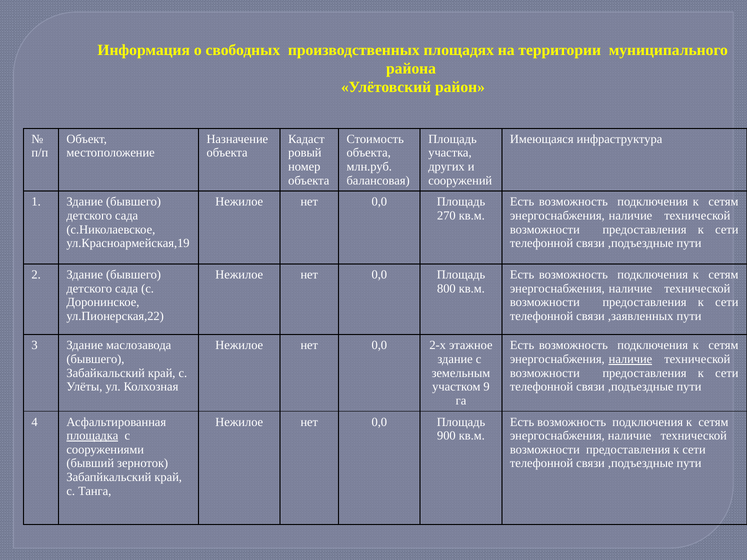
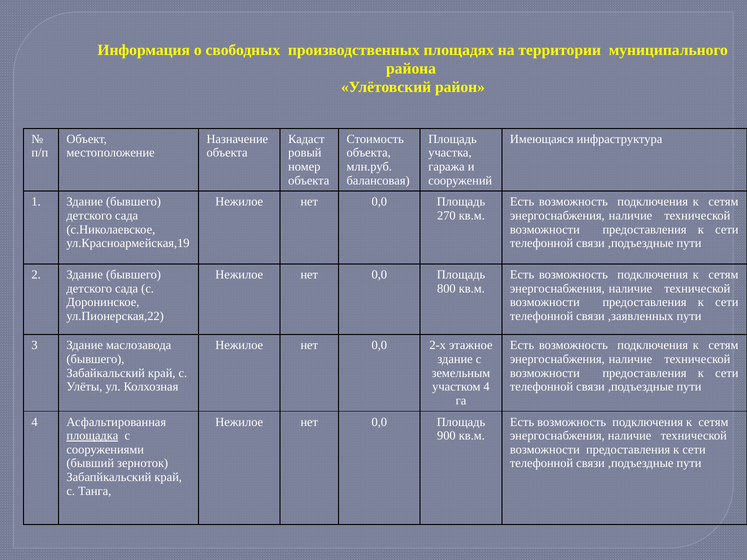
других: других -> гаража (446, 167)
наличие underline: present -> none (630, 359)
участком 9: 9 -> 4 (487, 387)
